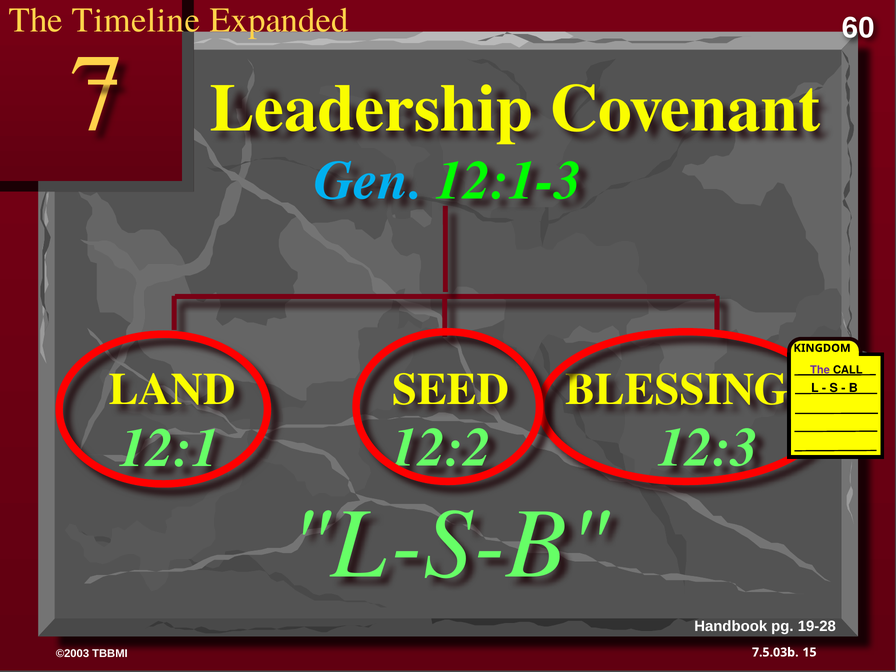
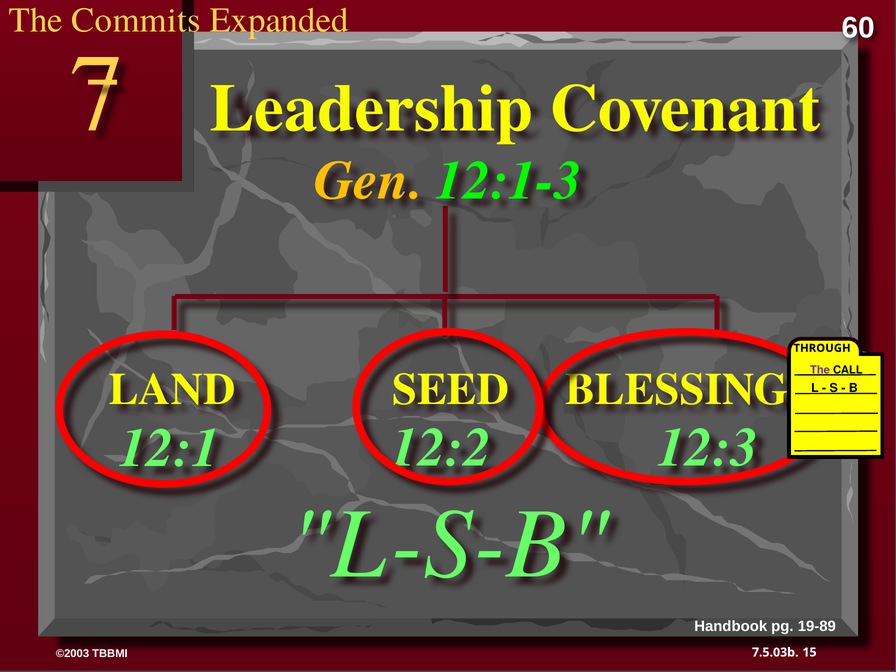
Timeline: Timeline -> Commits (136, 20)
Gen colour: light blue -> yellow (368, 181)
KINGDOM: KINGDOM -> THROUGH (822, 348)
19-28: 19-28 -> 19-89 (817, 626)
